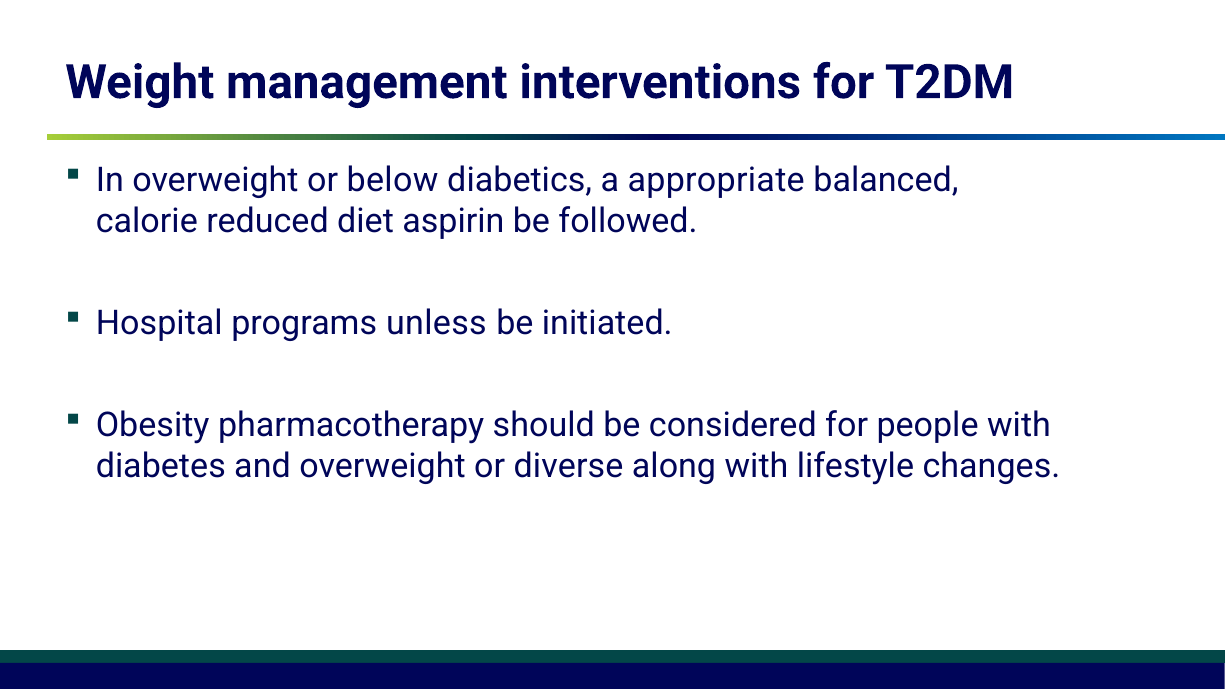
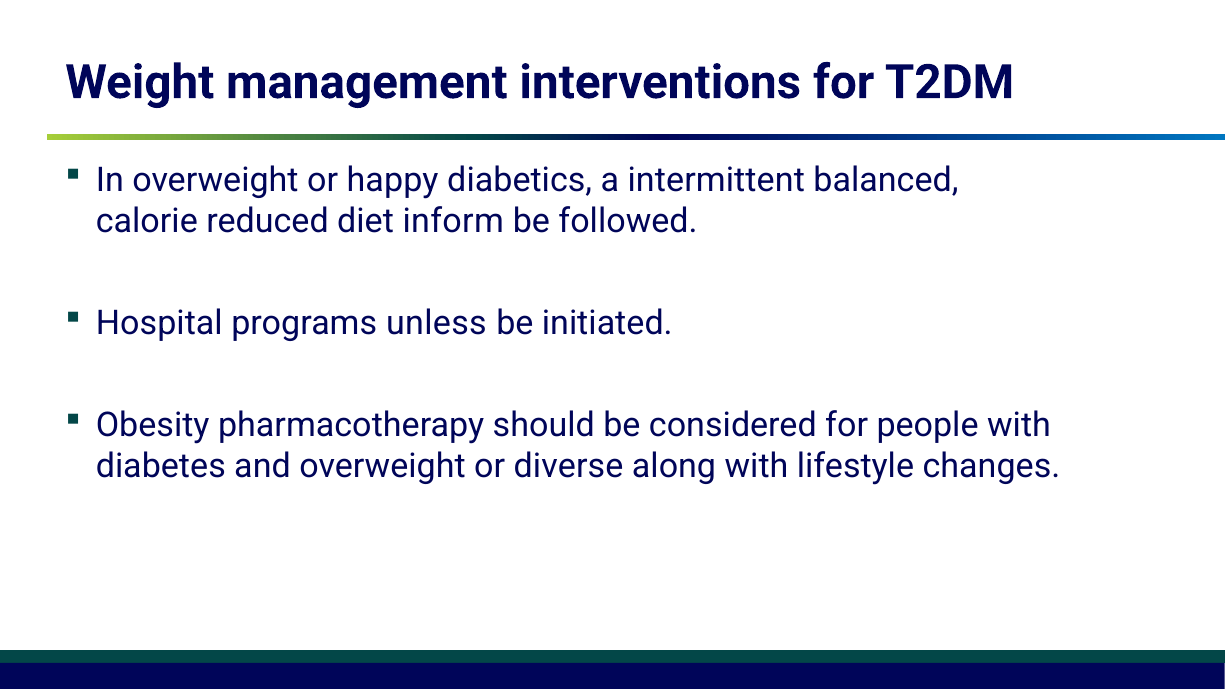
below: below -> happy (393, 181)
appropriate: appropriate -> intermittent (716, 181)
aspirin: aspirin -> inform (453, 221)
